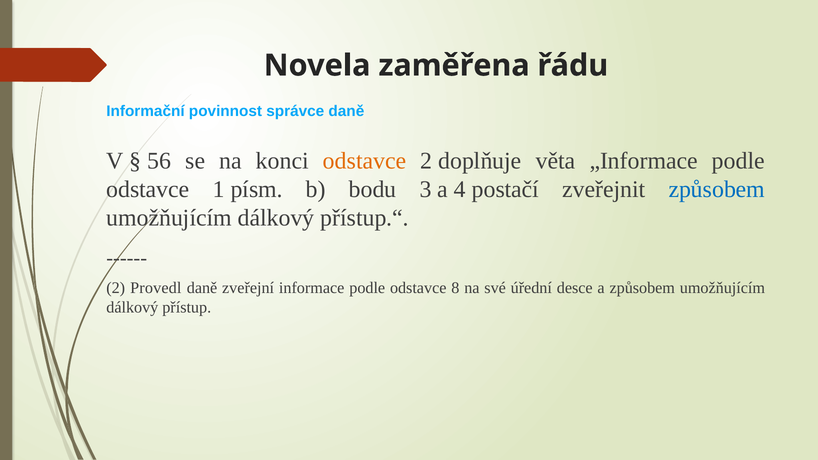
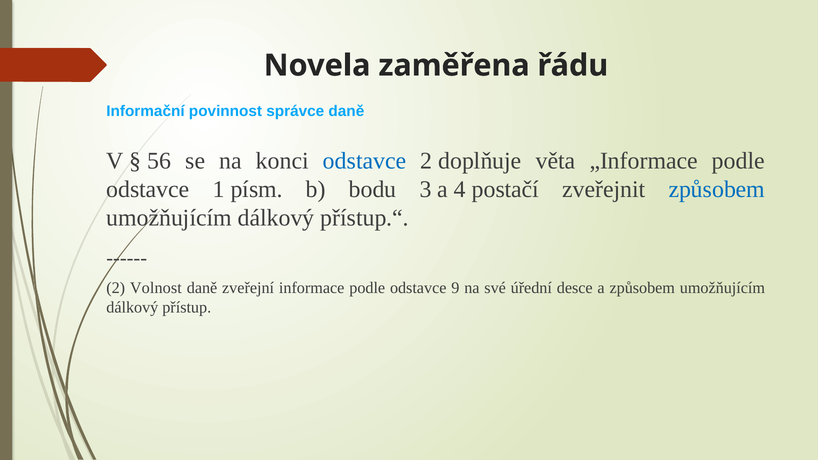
odstavce colour: orange -> blue (365, 161)
Provedl: Provedl -> Volnost (156, 288)
8: 8 -> 9 (455, 288)
